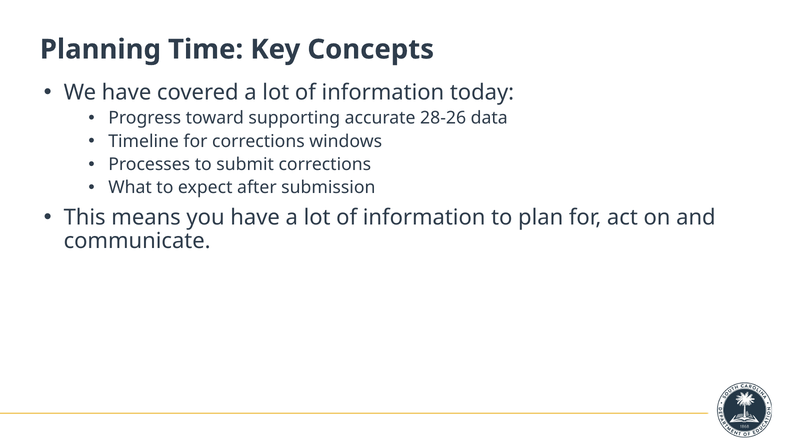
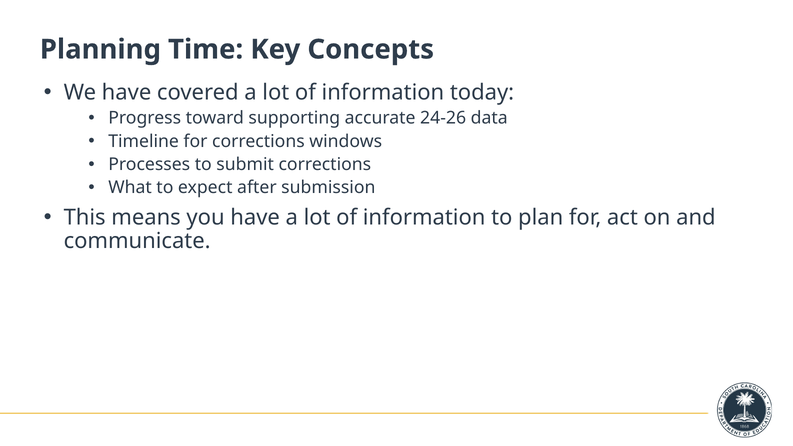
28-26: 28-26 -> 24-26 (443, 118)
